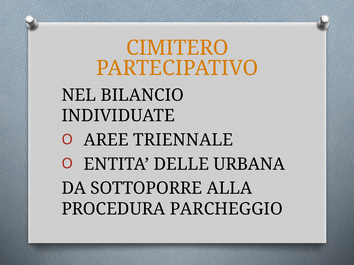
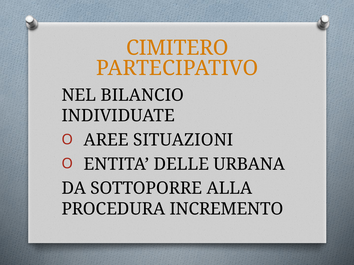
TRIENNALE: TRIENNALE -> SITUAZIONI (183, 140)
PARCHEGGIO: PARCHEGGIO -> INCREMENTO (226, 209)
